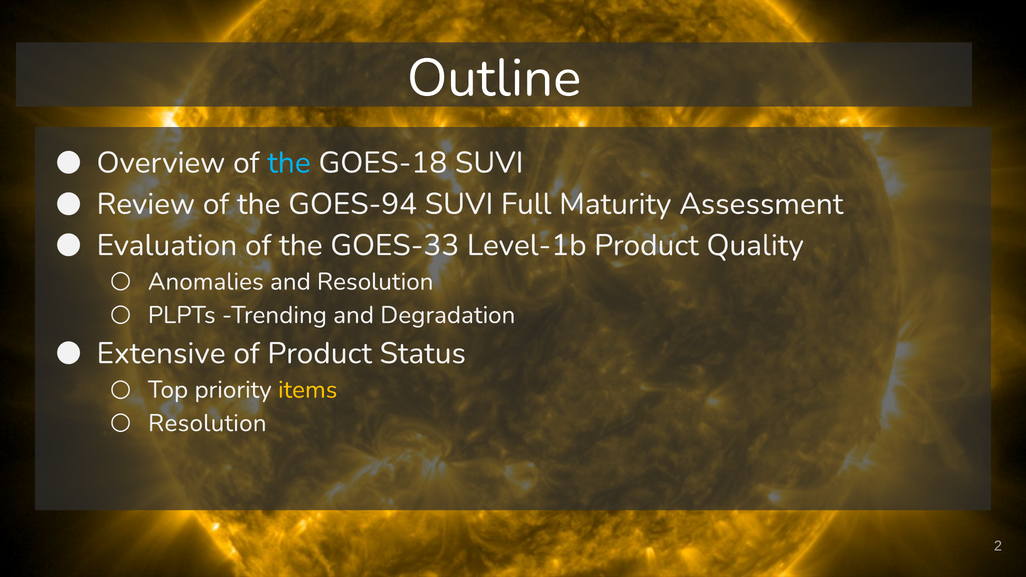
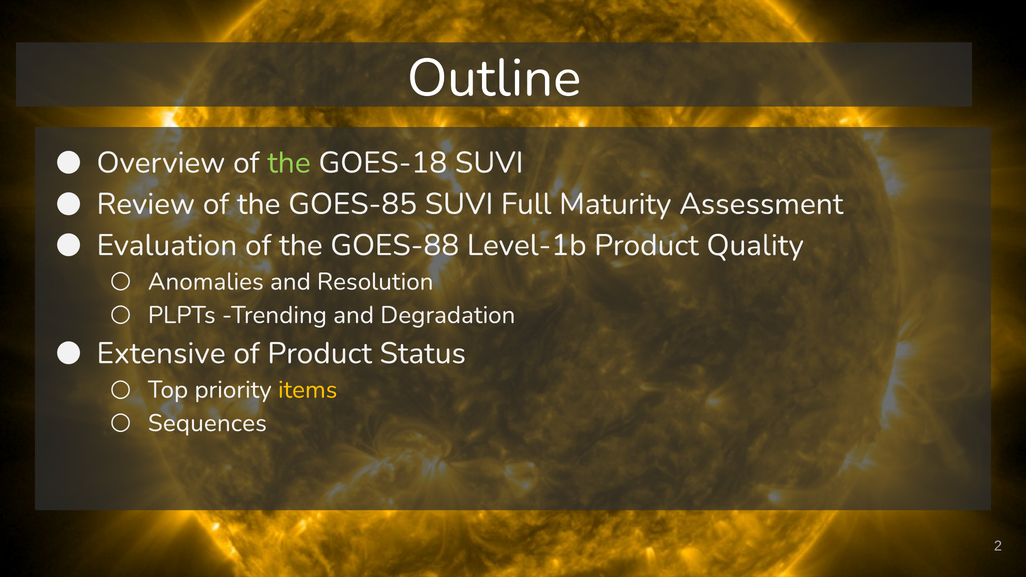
the colour: light blue -> light green (289, 163)
GOES-94: GOES-94 -> GOES-85 (353, 204)
GOES-33: GOES-33 -> GOES-88 (395, 245)
Resolution: Resolution -> Sequences (207, 423)
